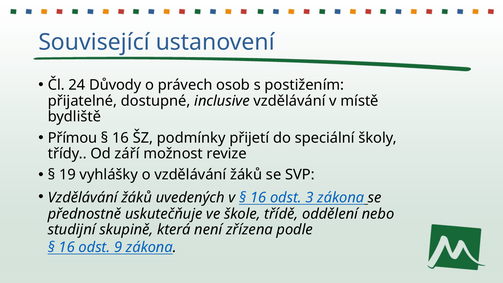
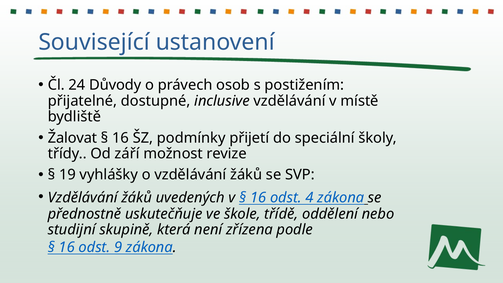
Přímou: Přímou -> Žalovat (73, 138)
3: 3 -> 4 (309, 198)
